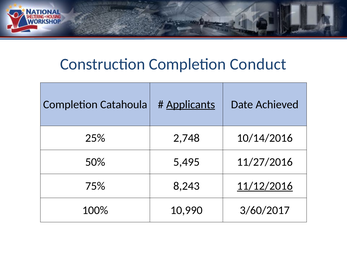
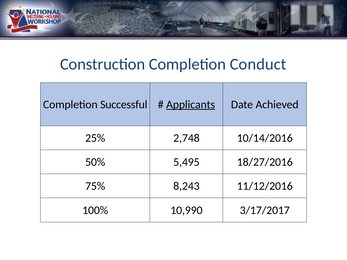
Catahoula: Catahoula -> Successful (124, 105)
11/27/2016: 11/27/2016 -> 18/27/2016 (265, 162)
11/12/2016 underline: present -> none (265, 186)
3/60/2017: 3/60/2017 -> 3/17/2017 (265, 210)
